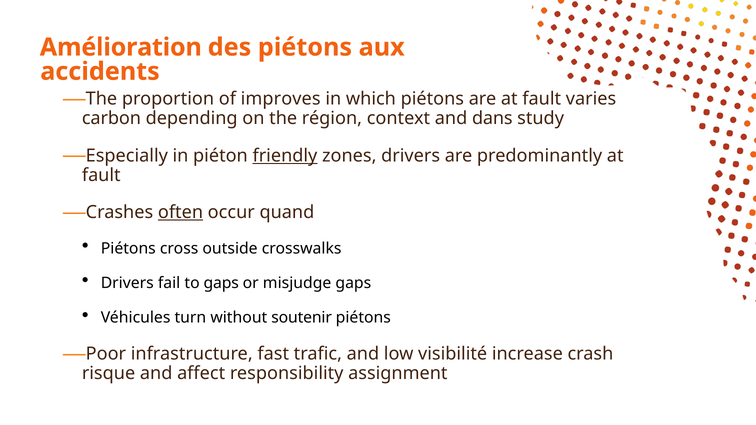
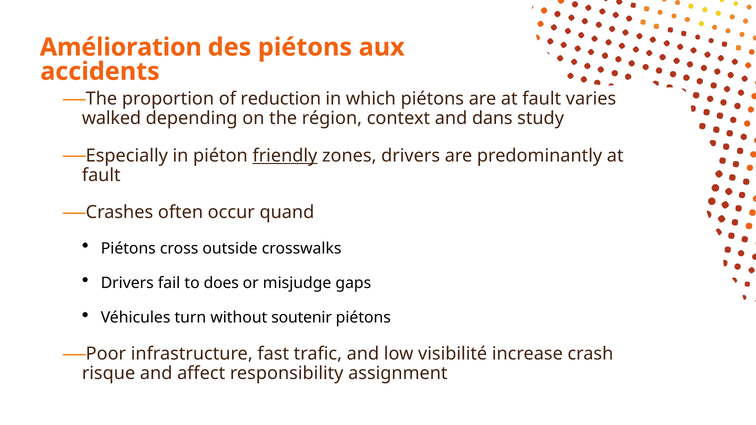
improves: improves -> reduction (281, 99)
carbon: carbon -> walked (112, 118)
often underline: present -> none (180, 212)
to gaps: gaps -> does (221, 283)
